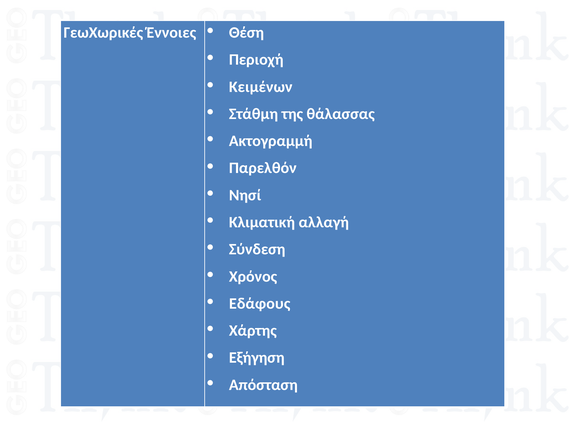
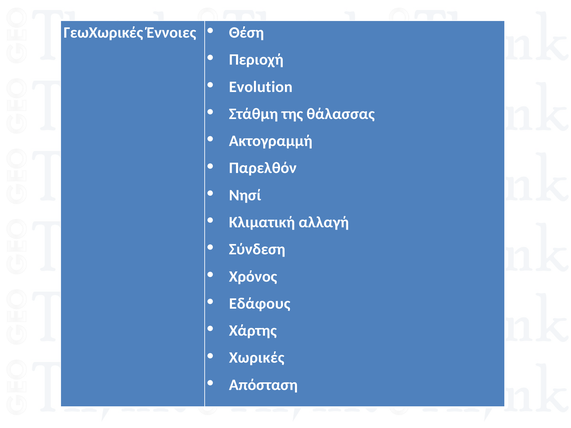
Κειμένων: Κειμένων -> Evolution (261, 87)
Εξήγηση: Εξήγηση -> Χωρικές (257, 358)
